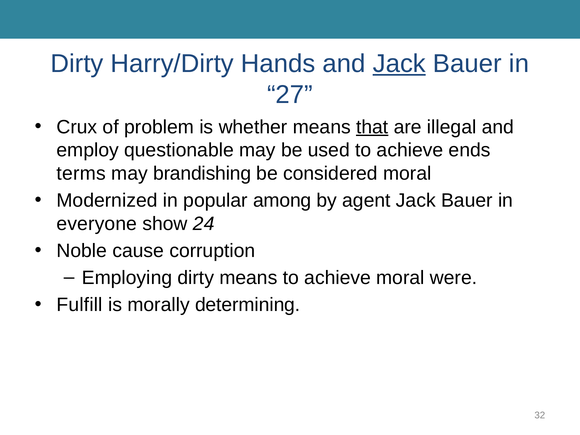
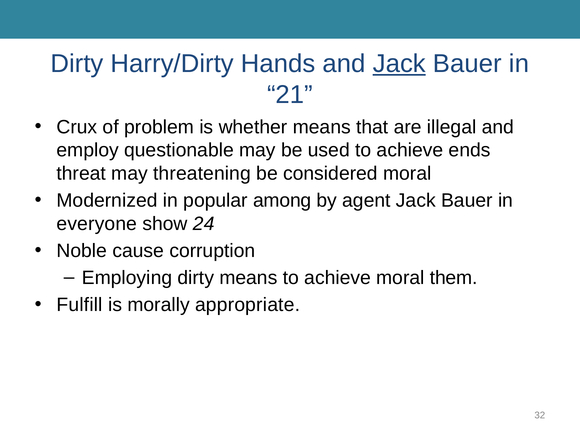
27: 27 -> 21 (290, 95)
that underline: present -> none (372, 127)
terms: terms -> threat (81, 173)
brandishing: brandishing -> threatening (202, 173)
were: were -> them (454, 278)
determining: determining -> appropriate (248, 305)
